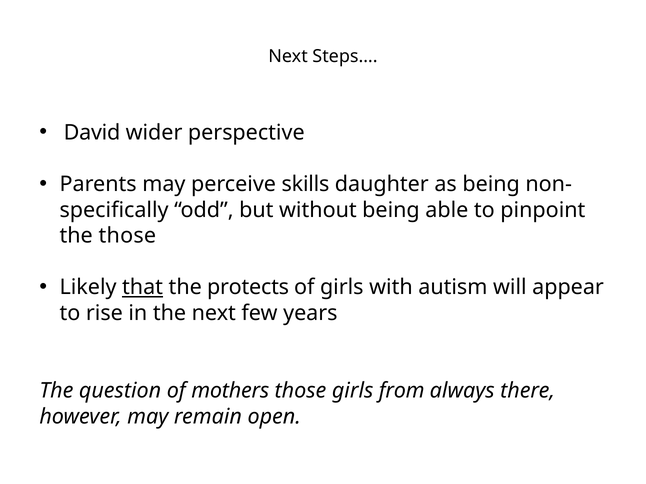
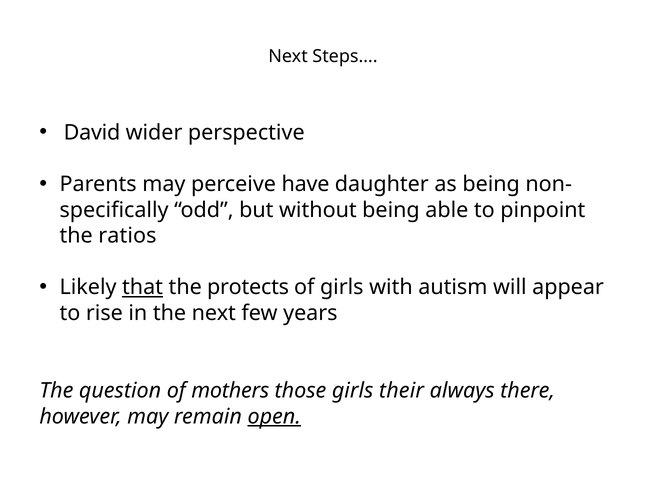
skills: skills -> have (305, 184)
the those: those -> ratios (127, 236)
from: from -> their (402, 391)
open underline: none -> present (274, 417)
